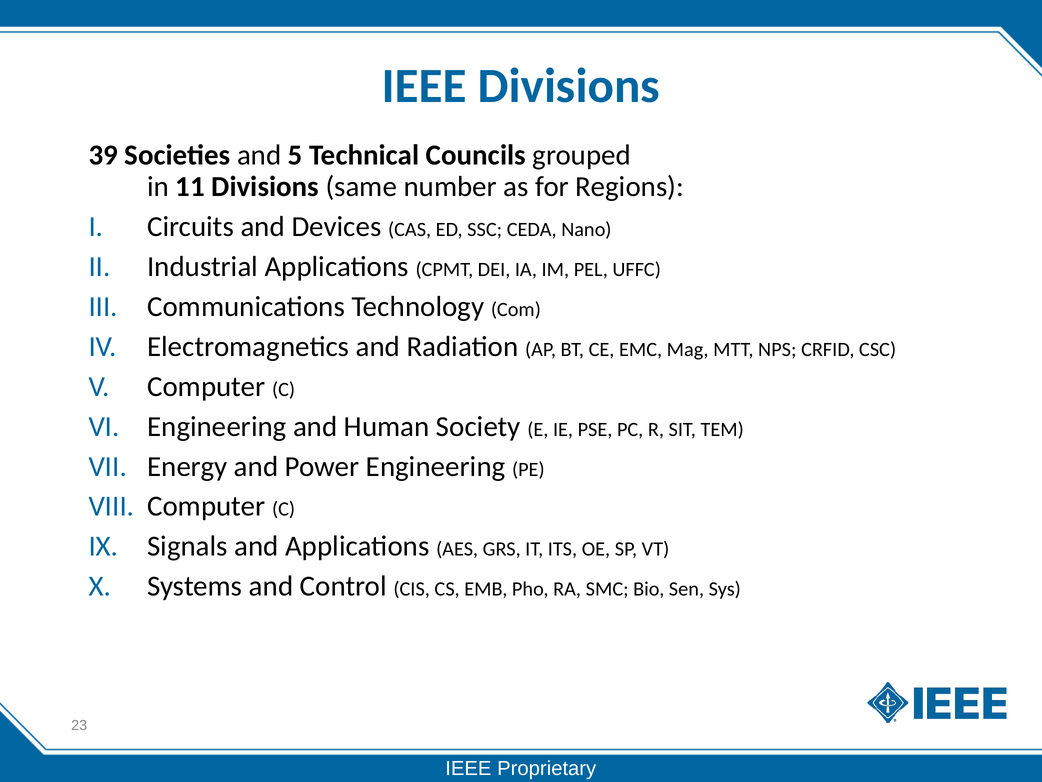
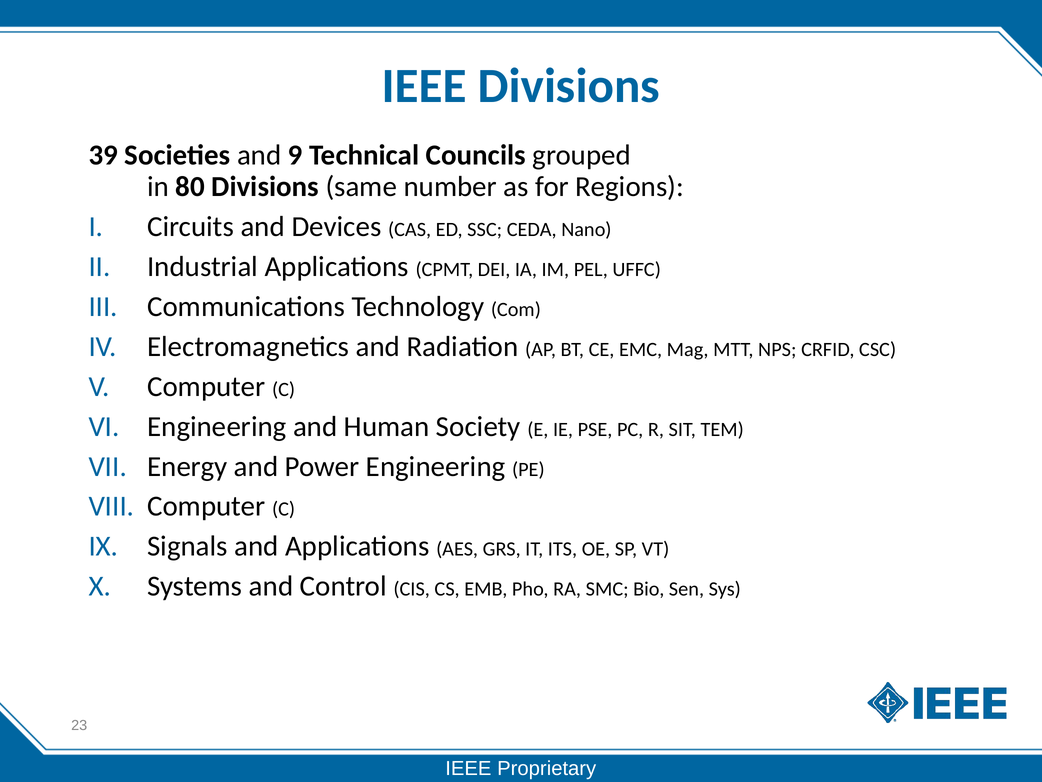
5: 5 -> 9 (295, 155)
11: 11 -> 80 (190, 186)
